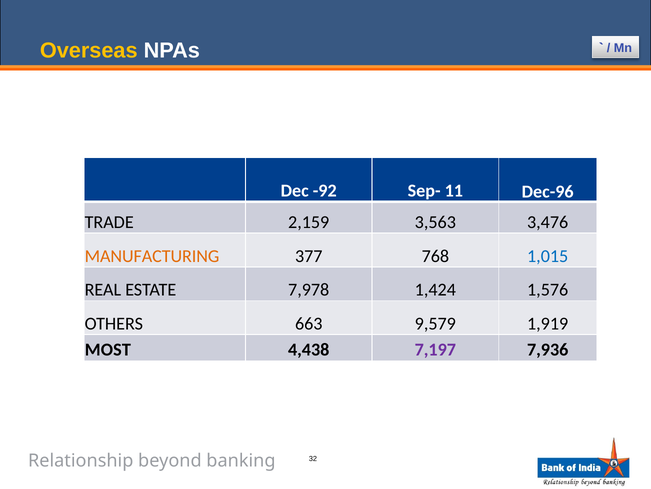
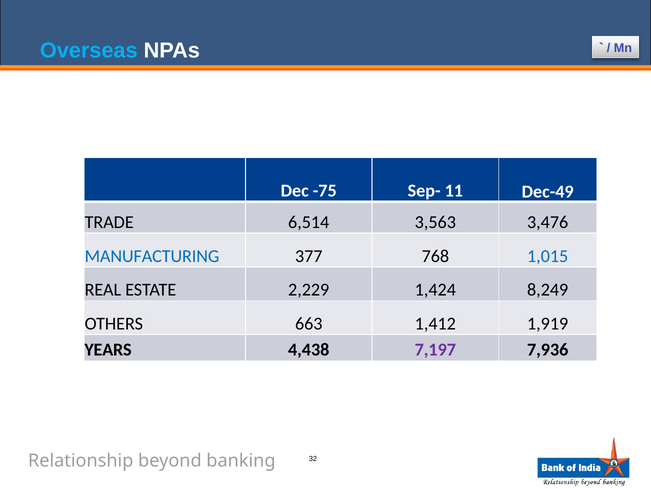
Overseas colour: yellow -> light blue (89, 50)
-92: -92 -> -75 (325, 191)
Dec-96: Dec-96 -> Dec-49 (548, 191)
2,159: 2,159 -> 6,514 (309, 222)
MANUFACTURING colour: orange -> blue (152, 256)
7,978: 7,978 -> 2,229 (309, 289)
1,576: 1,576 -> 8,249 (548, 289)
9,579: 9,579 -> 1,412 (435, 323)
MOST: MOST -> YEARS (108, 349)
